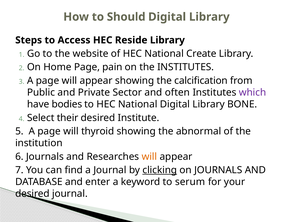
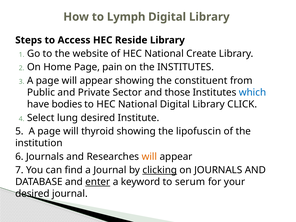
Should: Should -> Lymph (126, 17)
calcification: calcification -> constituent (201, 81)
often: often -> those (177, 92)
which colour: purple -> blue (253, 92)
BONE: BONE -> CLICK (242, 104)
their: their -> lung (68, 118)
abnormal: abnormal -> lipofuscin (199, 131)
enter underline: none -> present (98, 182)
